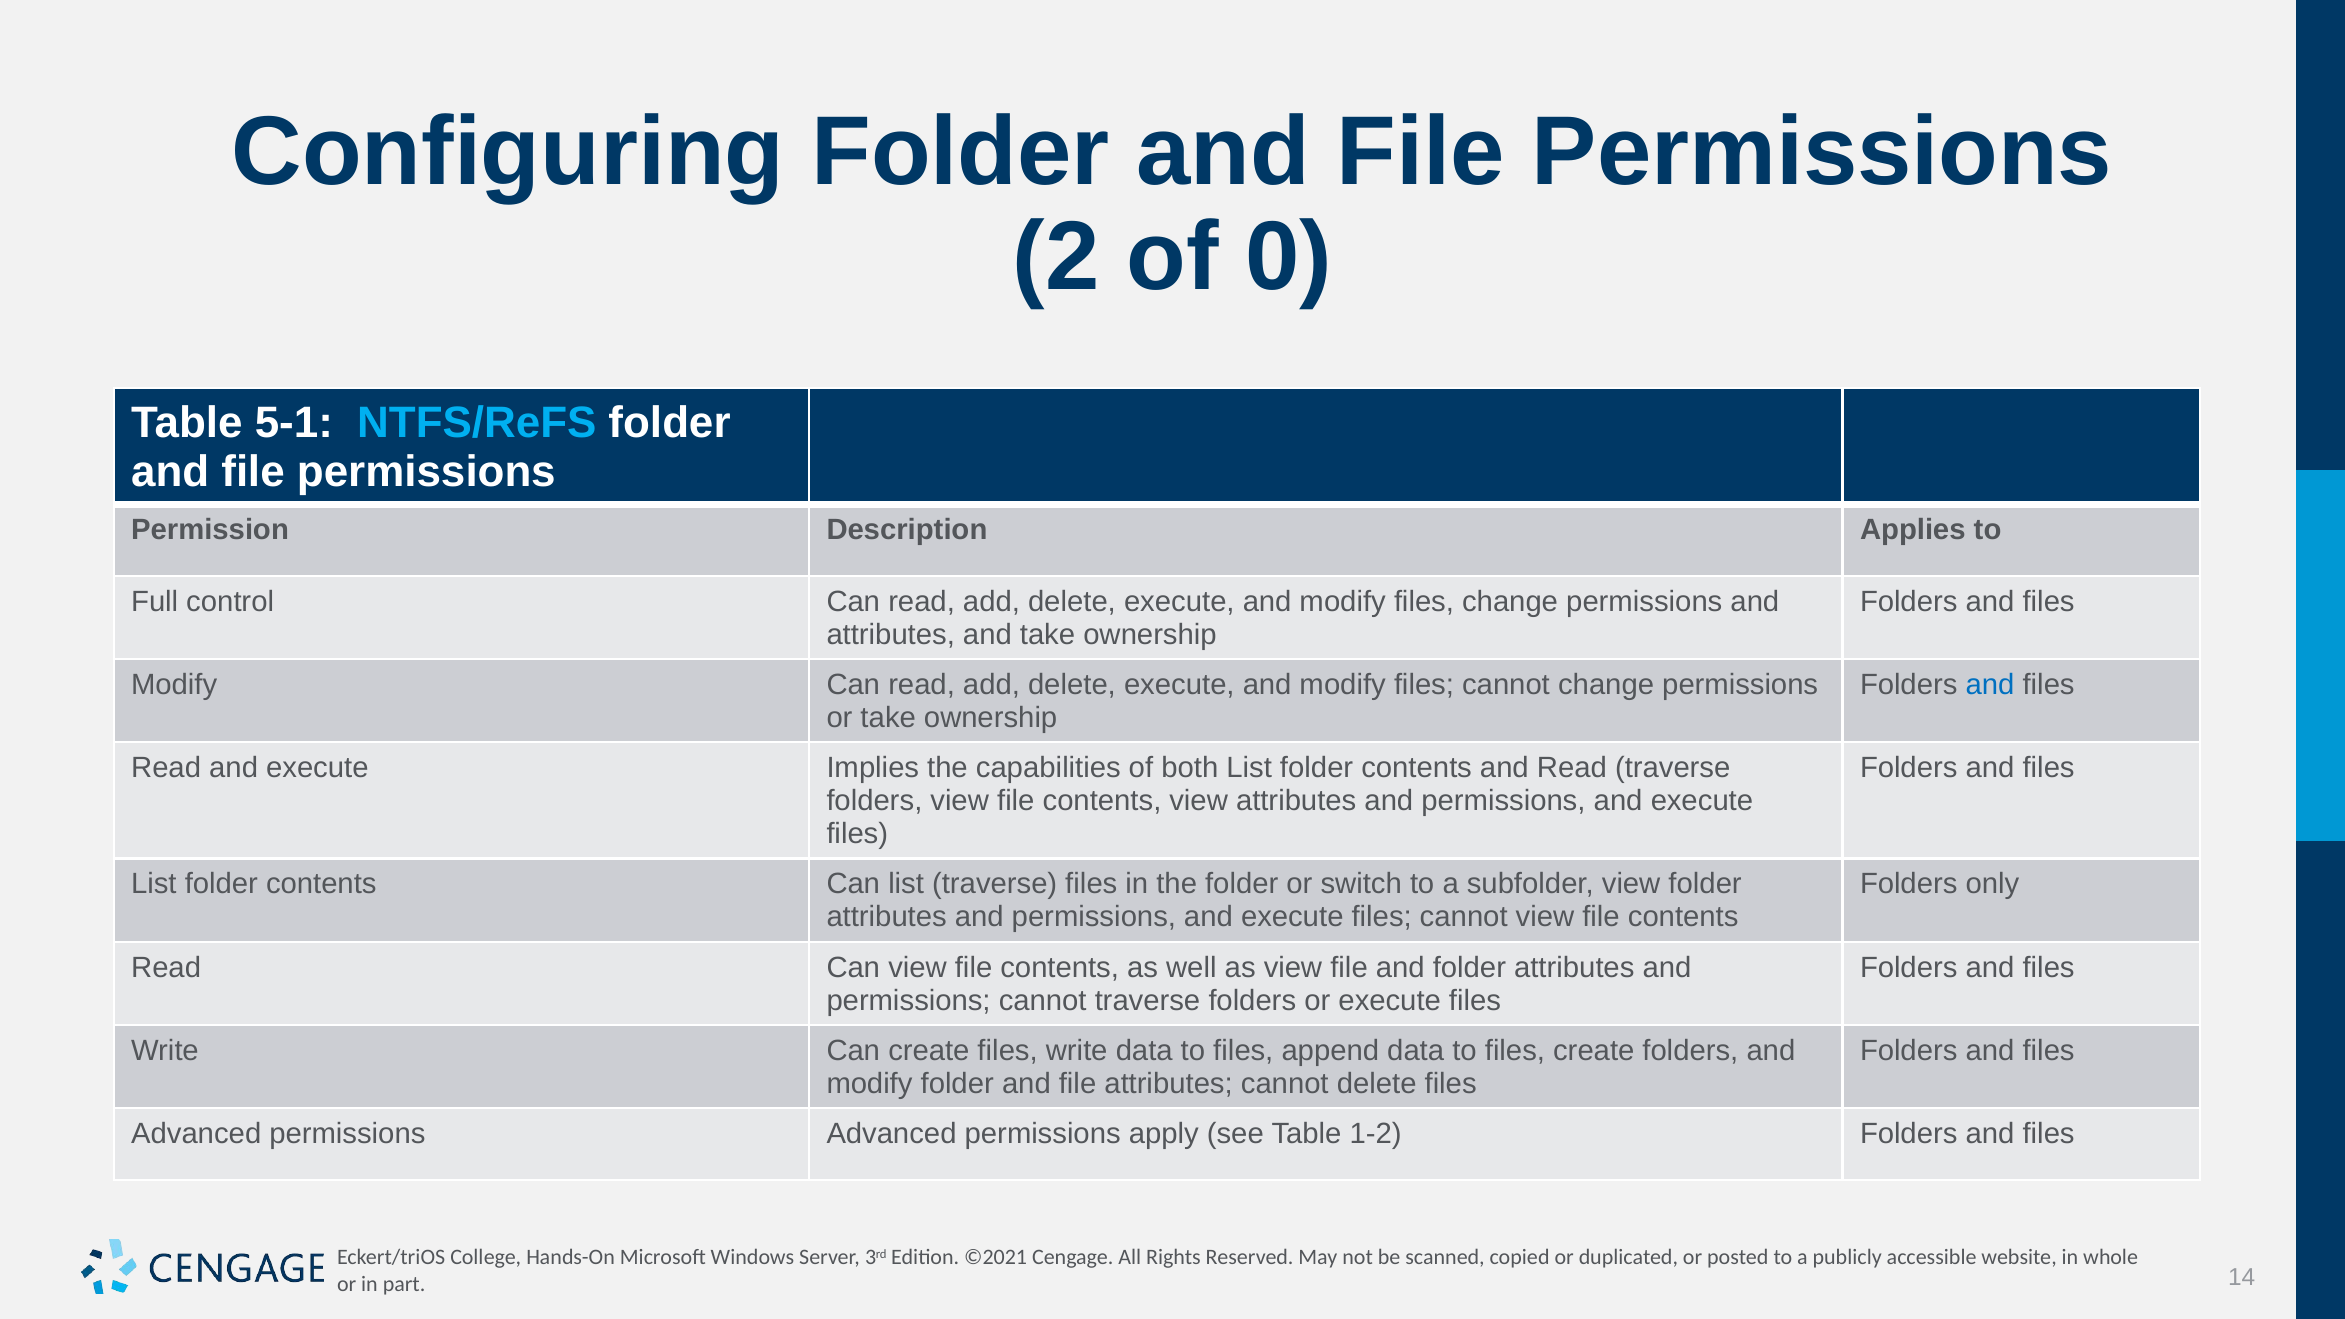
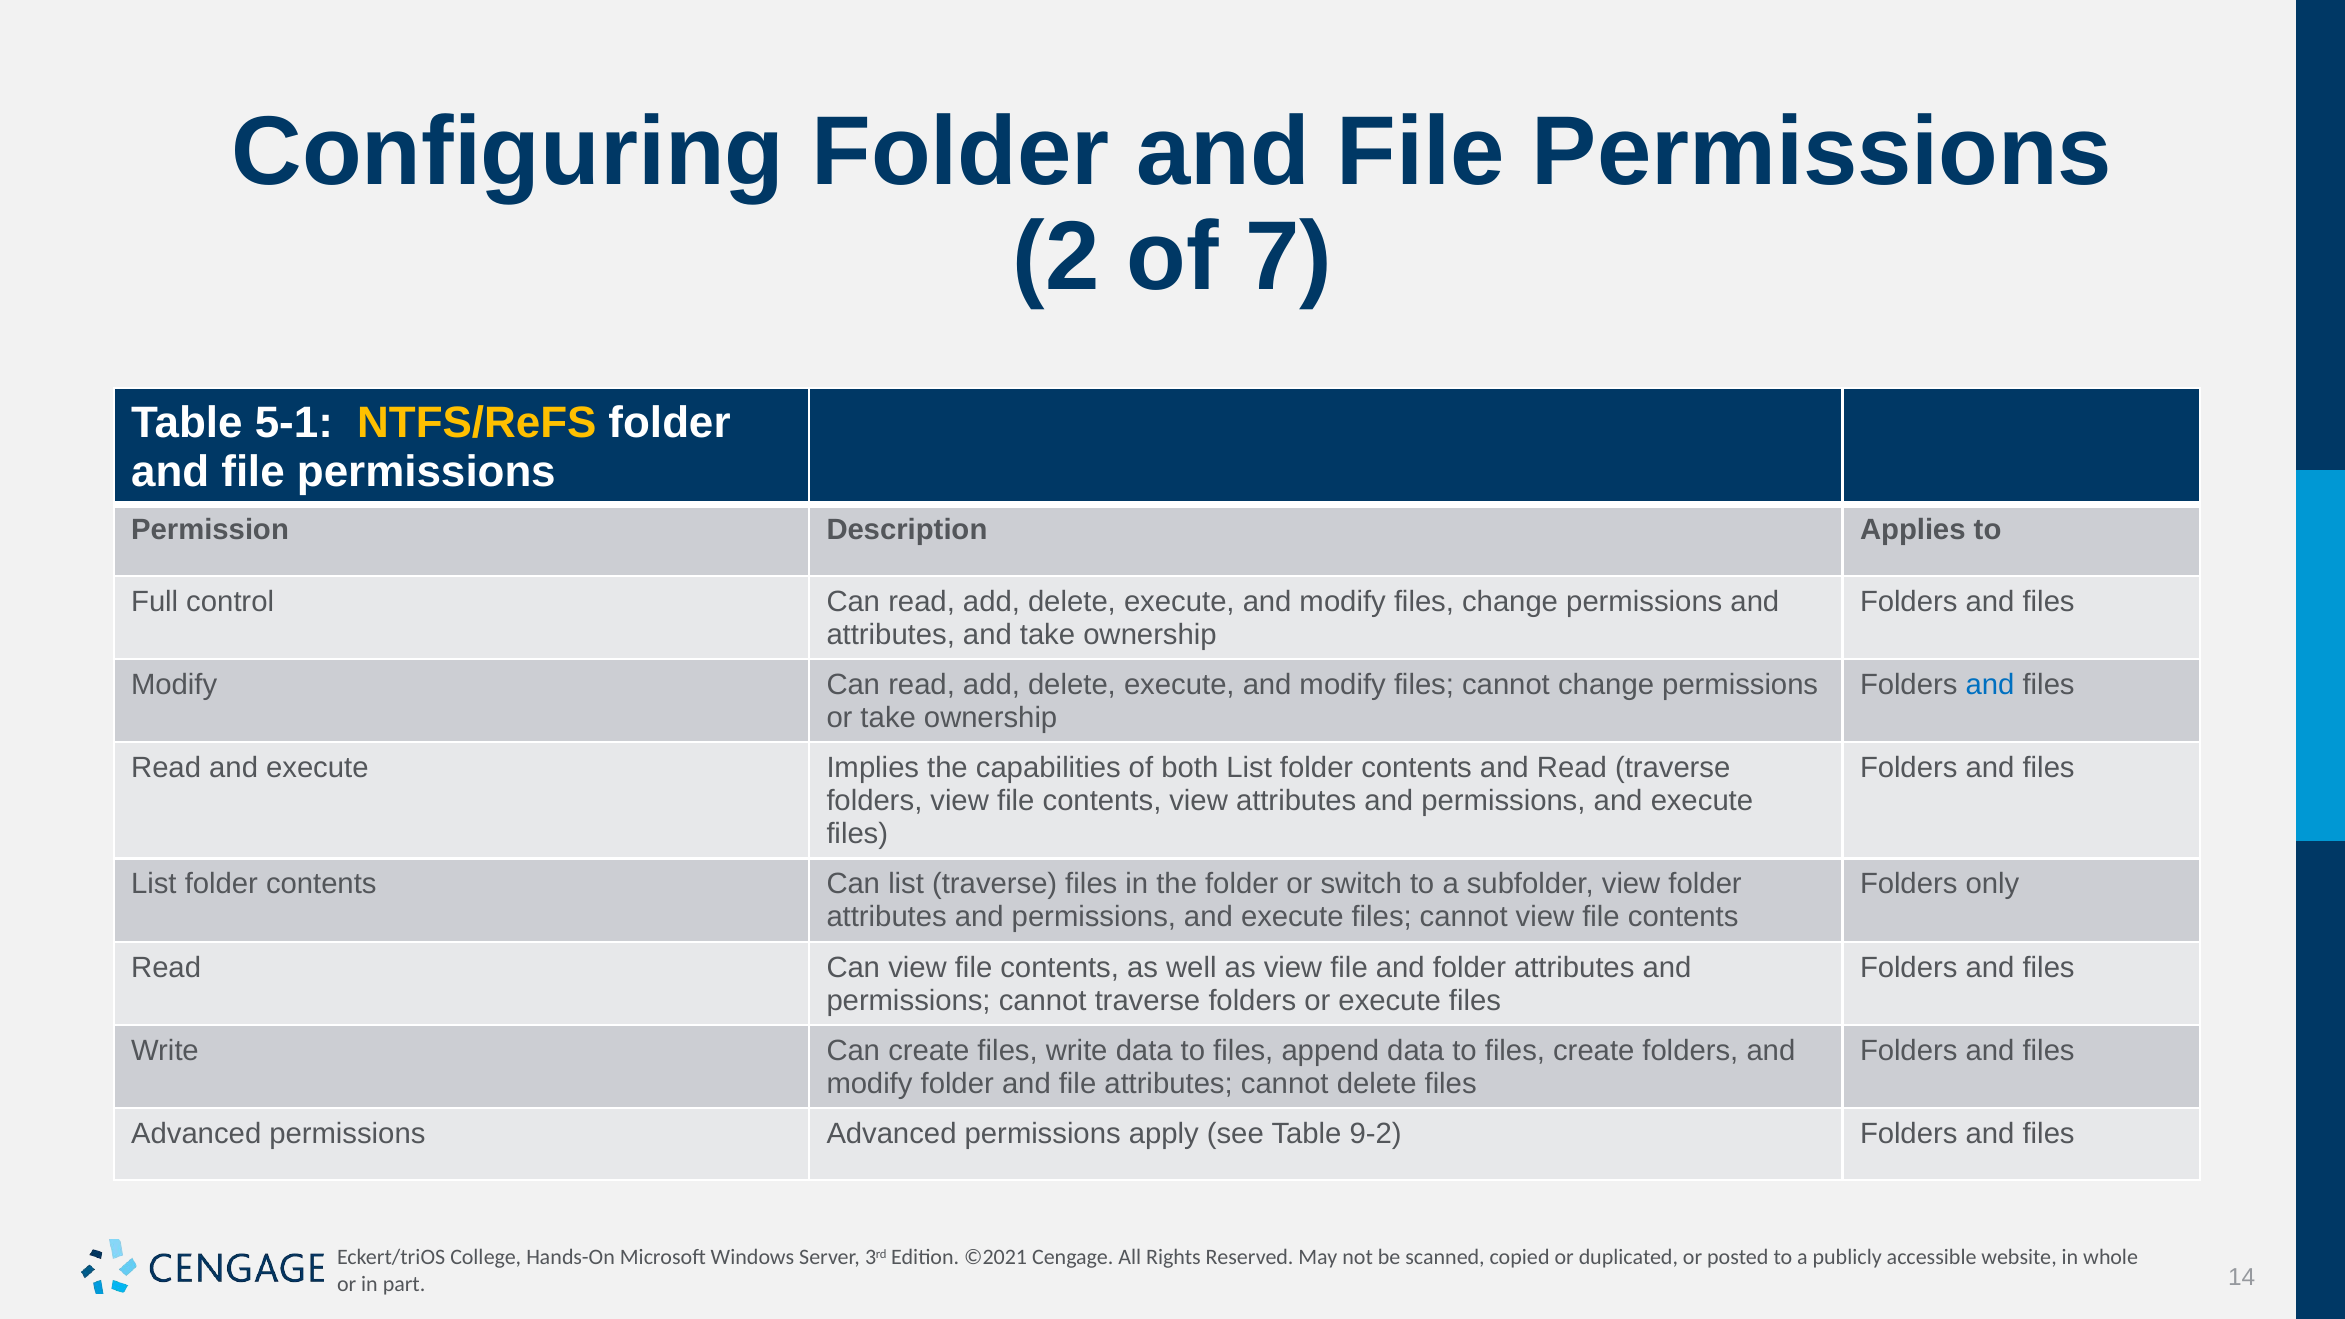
0: 0 -> 7 (1289, 258)
NTFS/ReFS colour: light blue -> yellow (477, 423)
1-2: 1-2 -> 9-2 (1376, 1134)
